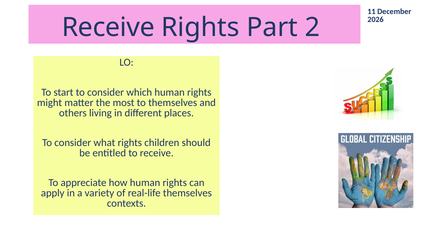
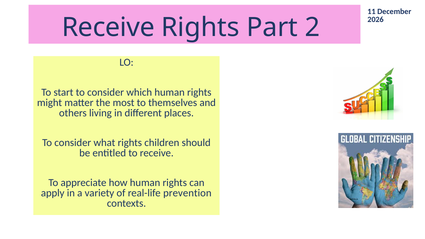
real-life themselves: themselves -> prevention (187, 193)
